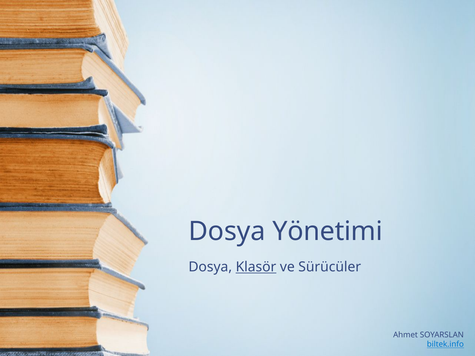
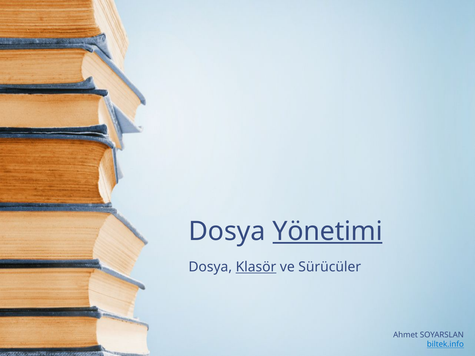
Yönetimi underline: none -> present (328, 231)
